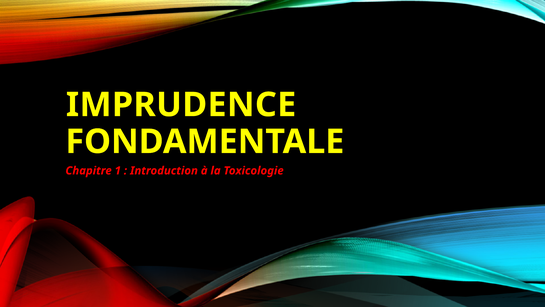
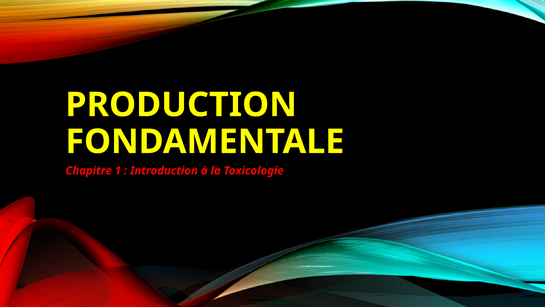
IMPRUDENCE: IMPRUDENCE -> PRODUCTION (181, 105)
